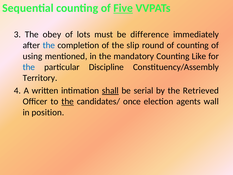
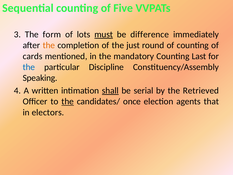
Five underline: present -> none (123, 8)
obey: obey -> form (52, 34)
must underline: none -> present (104, 34)
the colour: blue -> orange (49, 45)
slip: slip -> just (133, 45)
using: using -> cards (33, 56)
Like: Like -> Last (199, 56)
Territory: Territory -> Speaking (40, 78)
wall: wall -> that (211, 101)
position: position -> electors (48, 112)
